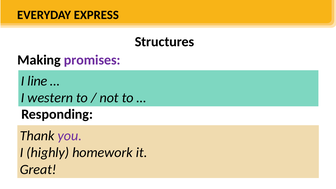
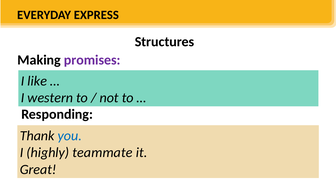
line: line -> like (37, 81)
you colour: purple -> blue (70, 136)
homework: homework -> teammate (102, 153)
